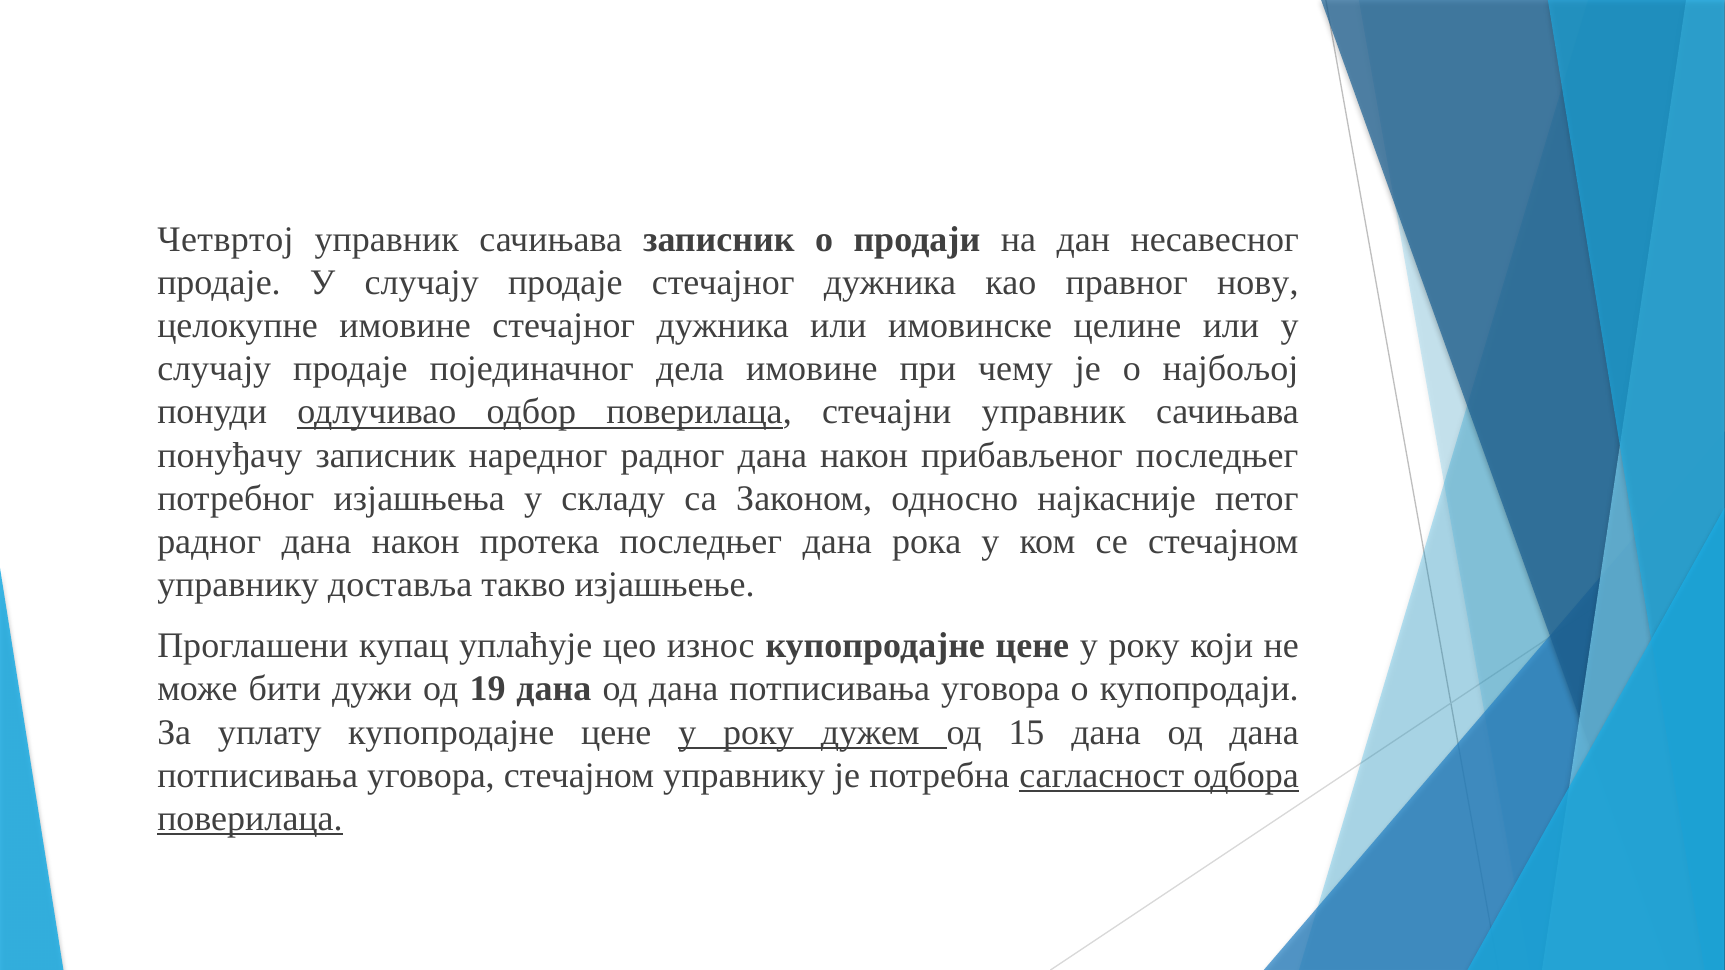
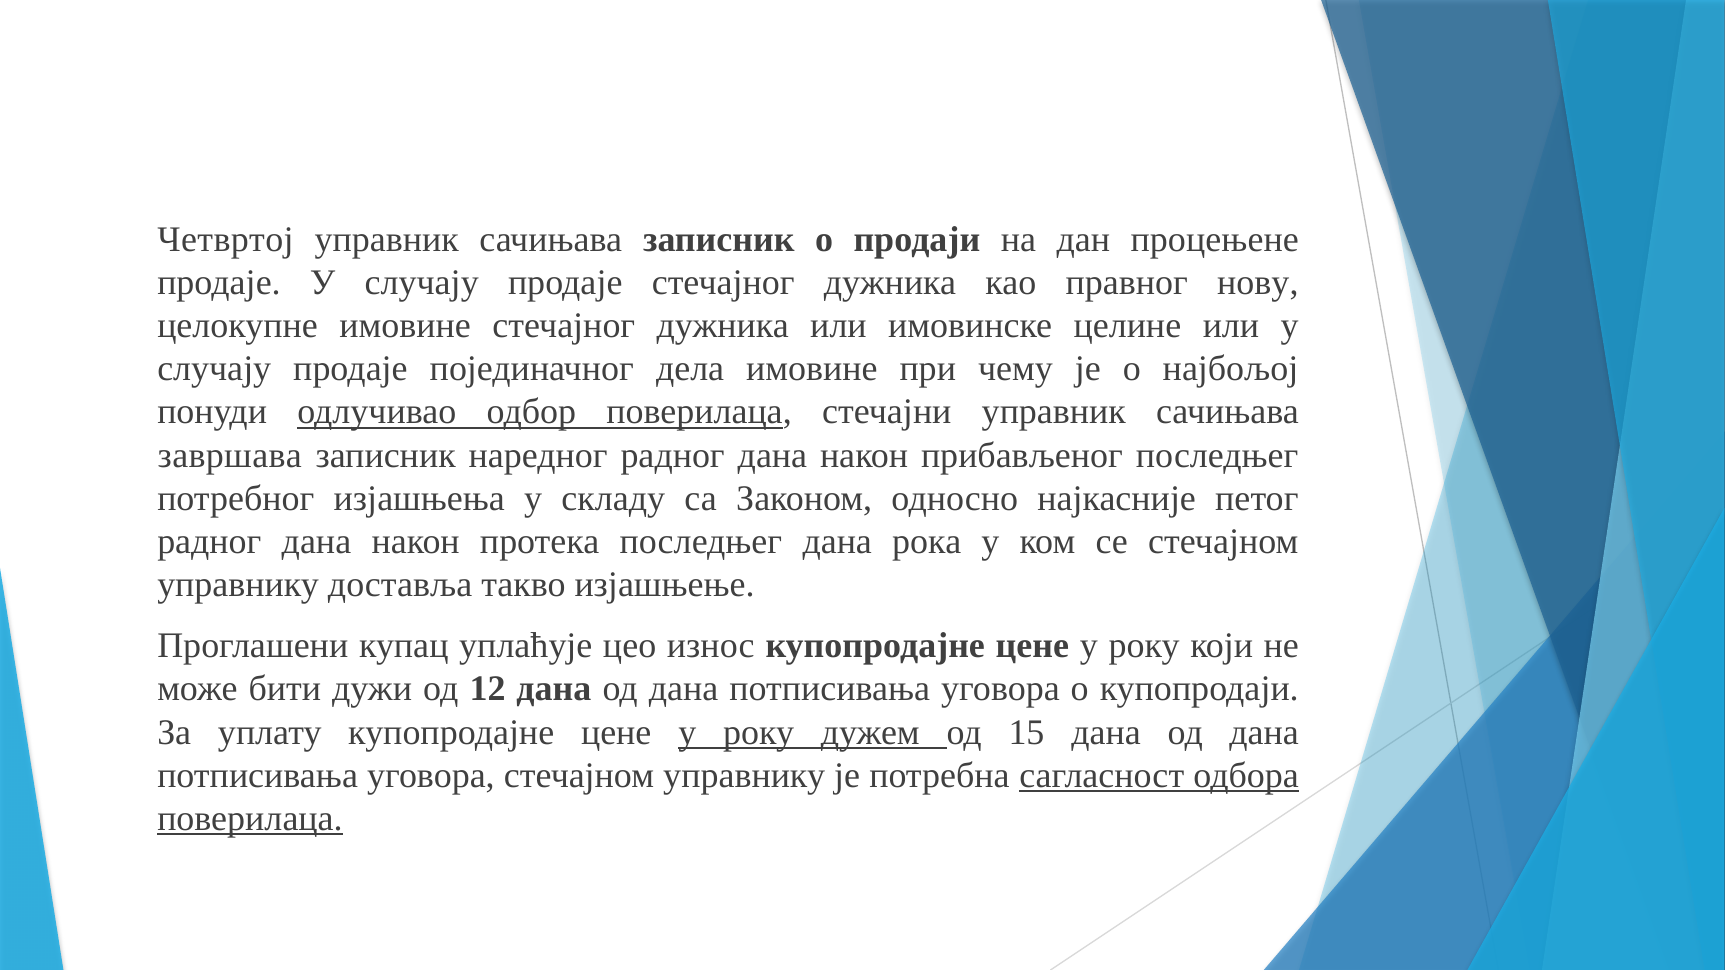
несавесног: несавесног -> процењене (1215, 239)
понуђачу: понуђачу -> завршава (230, 455)
19: 19 -> 12 (488, 689)
